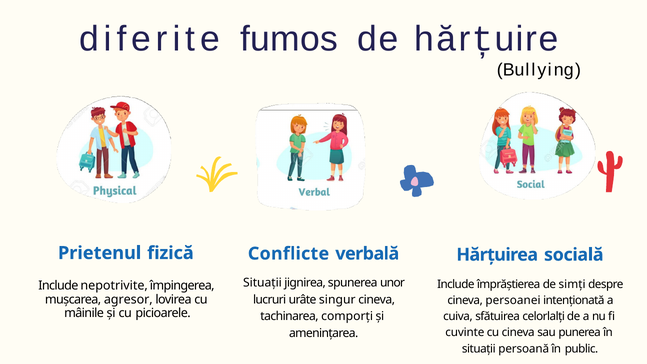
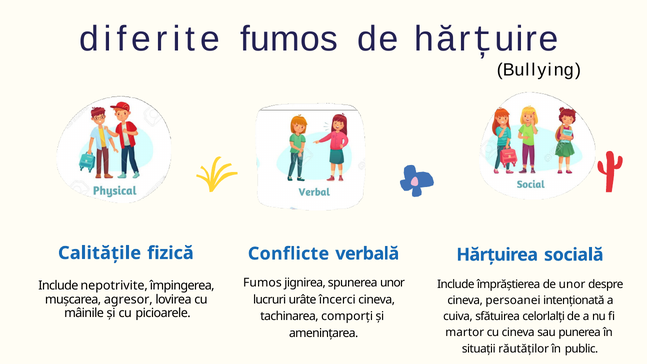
Prietenul: Prietenul -> Calitățile (100, 253)
Situații: Situații -> Fumos (262, 283)
de simți: simți -> unor (572, 284)
singur: singur -> încerci (337, 300)
cuvinte: cuvinte -> martor (465, 332)
persoană: persoană -> răutăților (524, 349)
